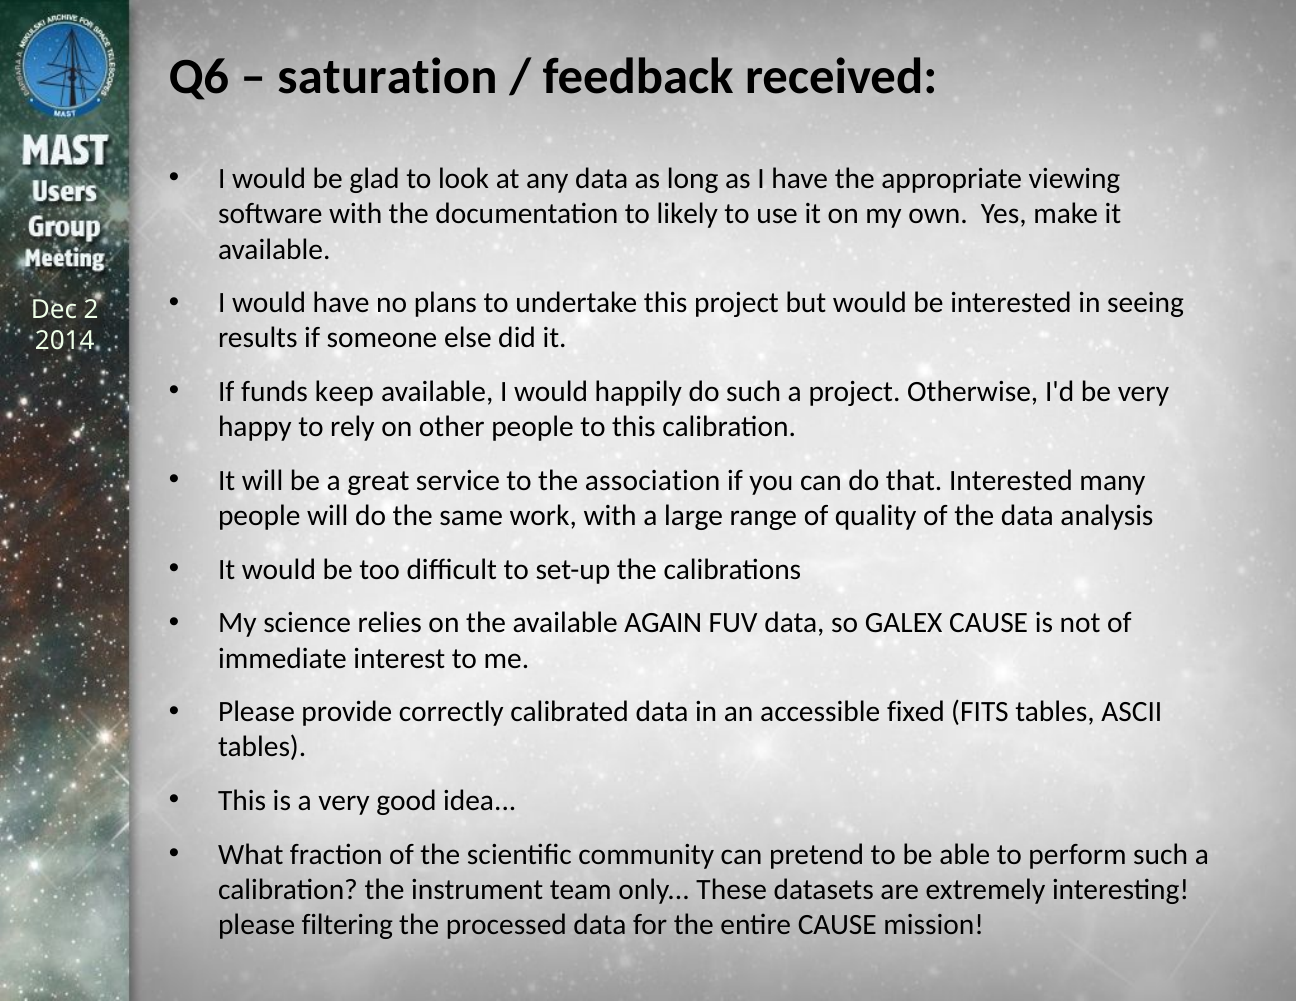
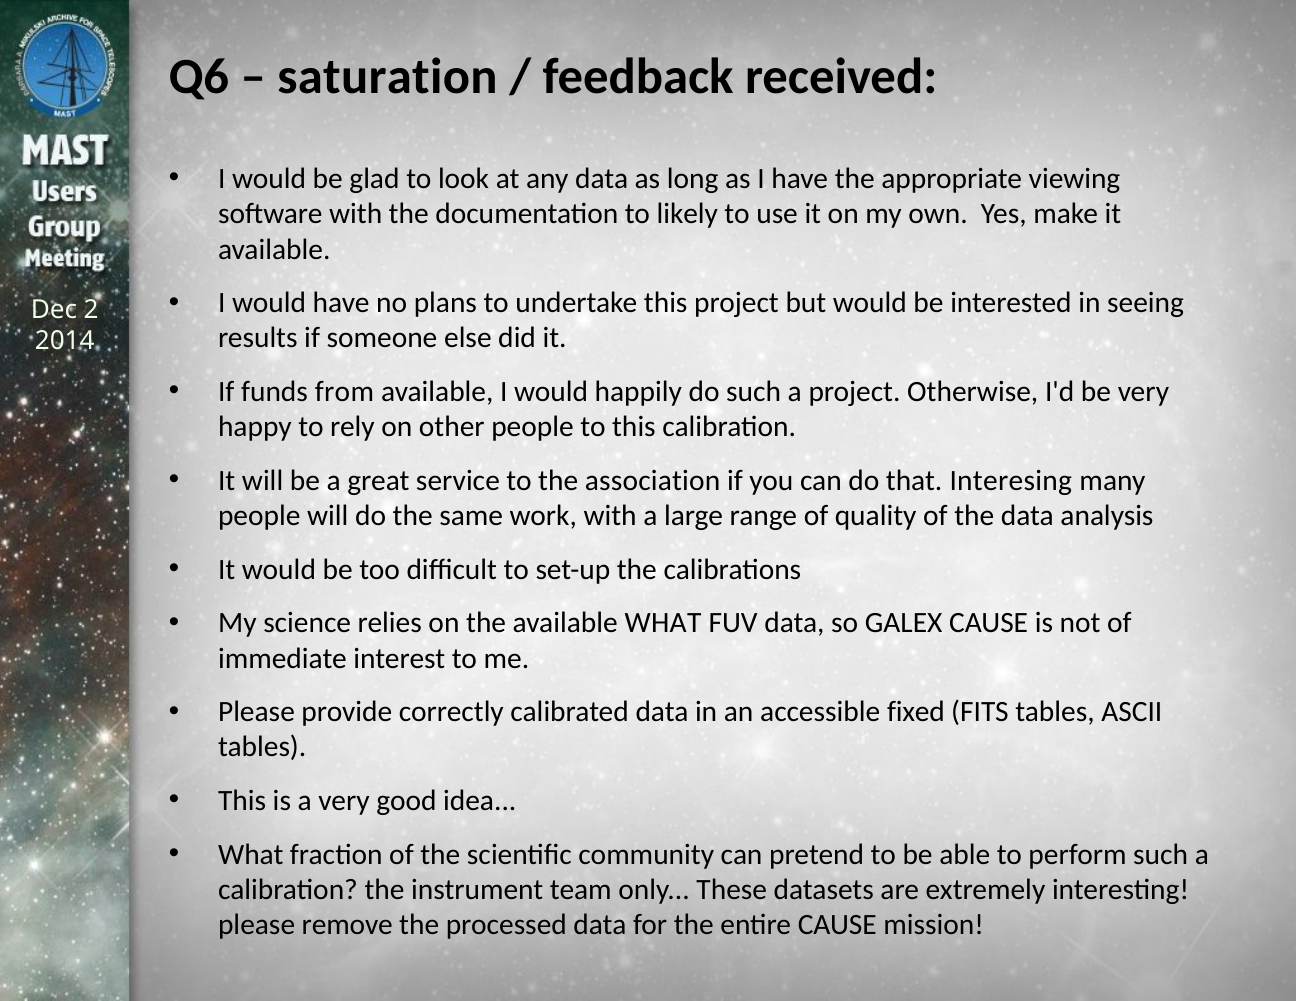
keep: keep -> from (344, 392)
that Interested: Interested -> Interesing (1011, 481)
available AGAIN: AGAIN -> WHAT (663, 623)
filtering: filtering -> remove (347, 925)
